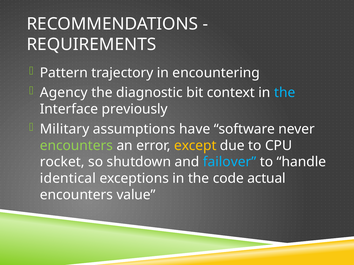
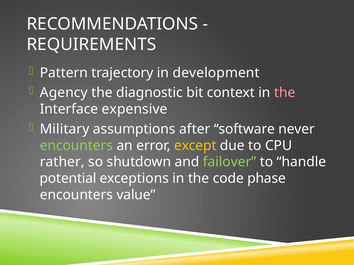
encountering: encountering -> development (216, 73)
the colour: light blue -> pink (285, 93)
previously: previously -> expensive (135, 109)
have: have -> after (195, 129)
rocket: rocket -> rather (62, 162)
failover colour: light blue -> light green (230, 162)
identical: identical -> potential (68, 179)
actual: actual -> phase (267, 179)
